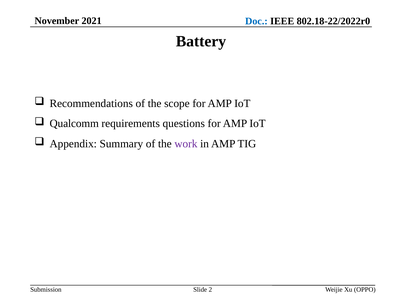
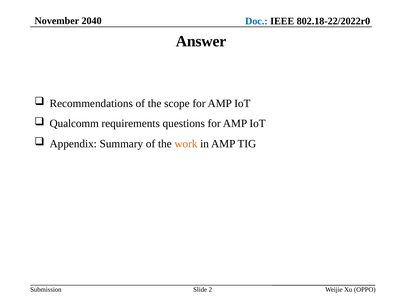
2021: 2021 -> 2040 (92, 21)
Battery: Battery -> Answer (201, 41)
work colour: purple -> orange (186, 143)
